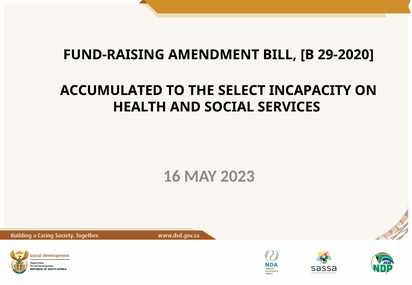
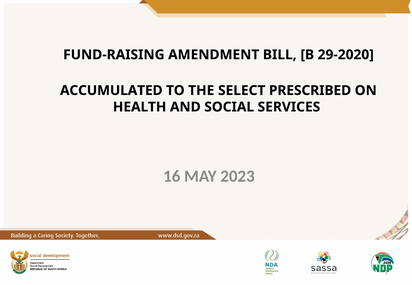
INCAPACITY: INCAPACITY -> PRESCRIBED (310, 91)
